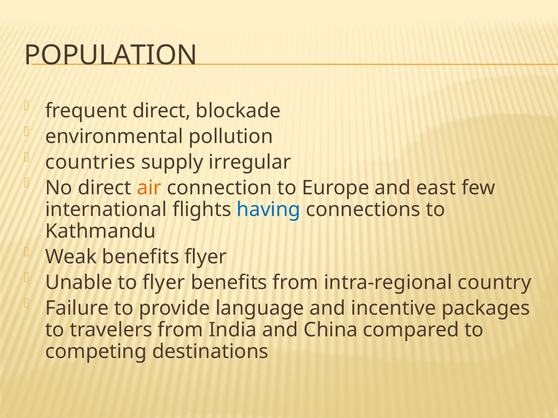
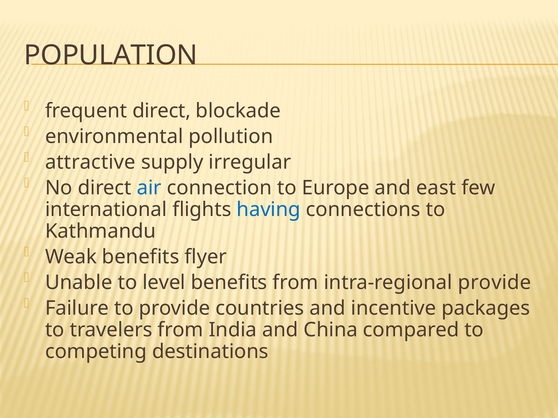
countries: countries -> attractive (90, 162)
air colour: orange -> blue (149, 188)
to flyer: flyer -> level (164, 283)
intra-regional country: country -> provide (494, 283)
language: language -> countries (260, 309)
